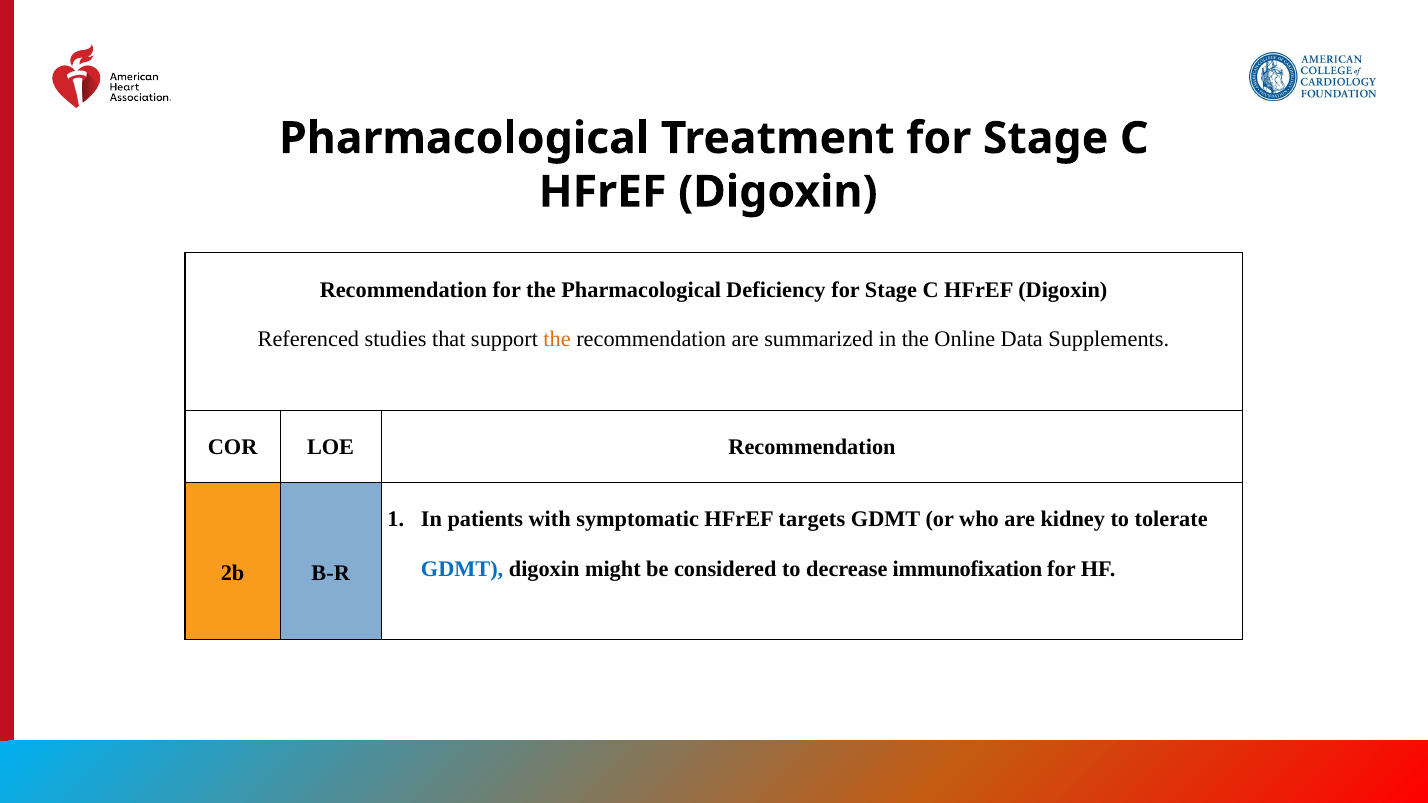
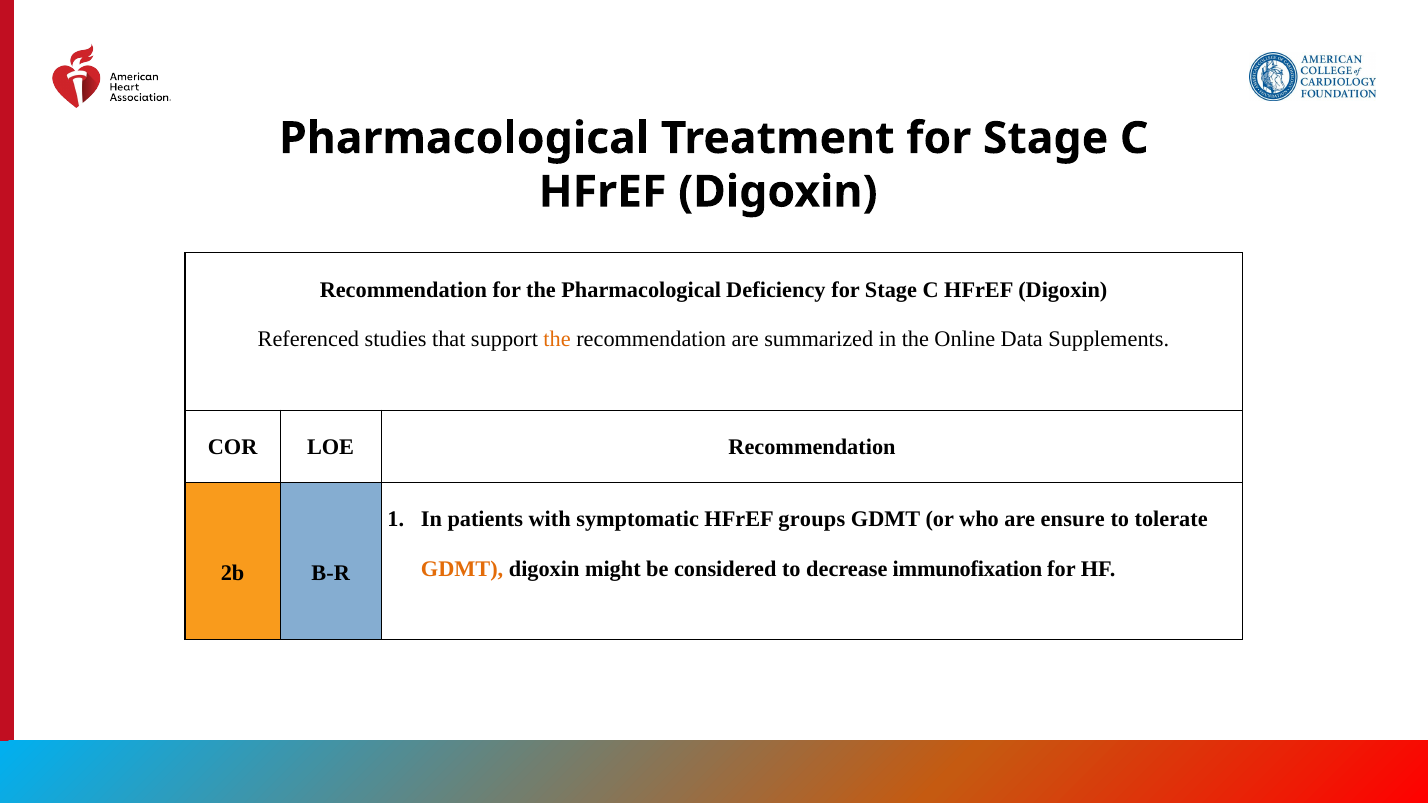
targets: targets -> groups (812, 520)
kidney: kidney -> ensure (1073, 520)
GDMT colour: blue -> orange (462, 569)
